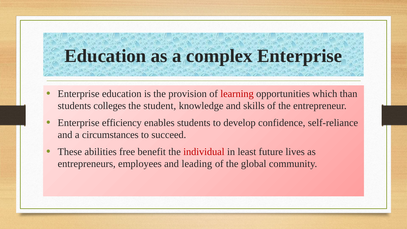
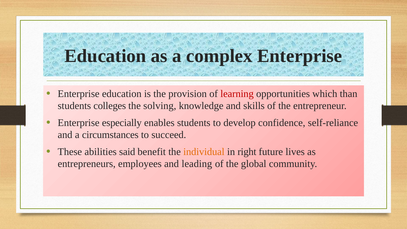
student: student -> solving (160, 106)
efficiency: efficiency -> especially (122, 123)
free: free -> said (127, 152)
individual colour: red -> orange (204, 152)
least: least -> right (247, 152)
